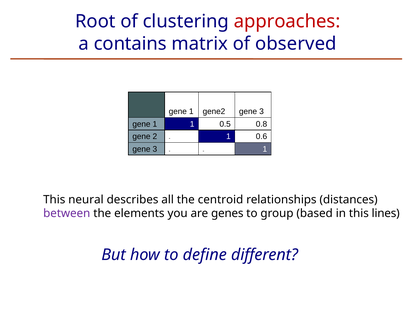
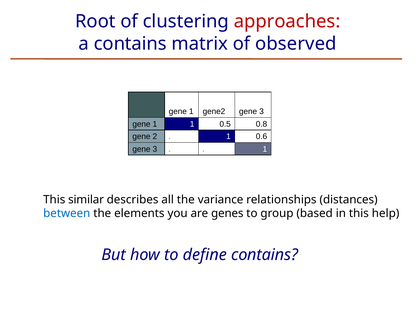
neural: neural -> similar (86, 200)
centroid: centroid -> variance (221, 200)
between colour: purple -> blue (67, 213)
lines: lines -> help (386, 213)
define different: different -> contains (265, 255)
